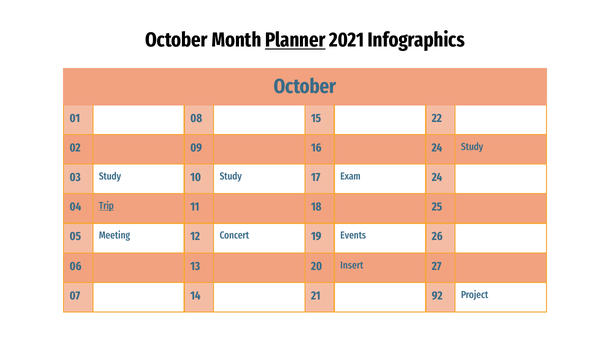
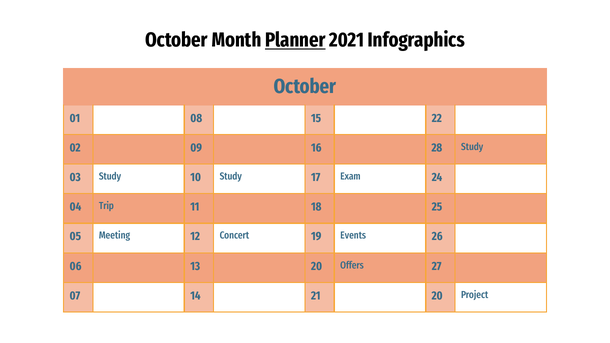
16 24: 24 -> 28 (437, 148)
Trip underline: present -> none (106, 206)
Insert: Insert -> Offers (352, 265)
21 92: 92 -> 20 (437, 296)
